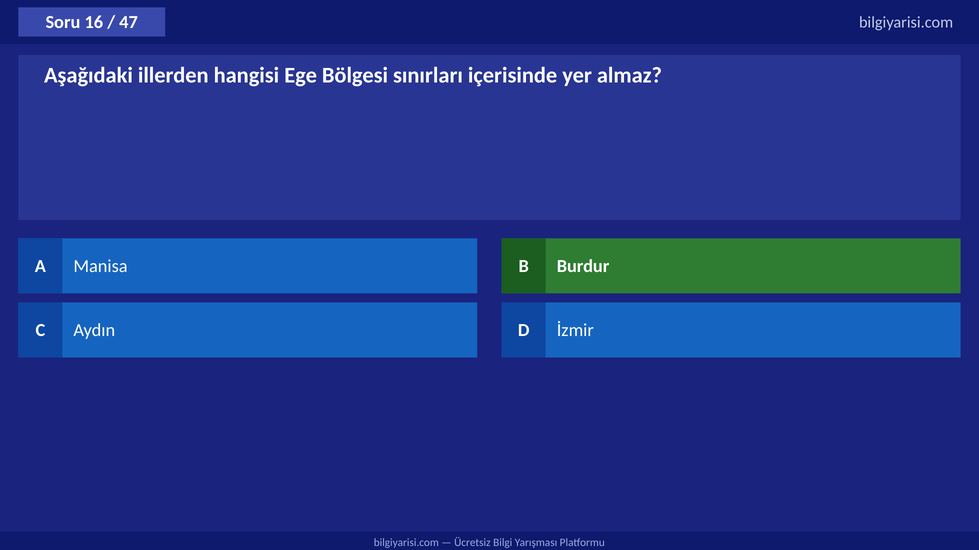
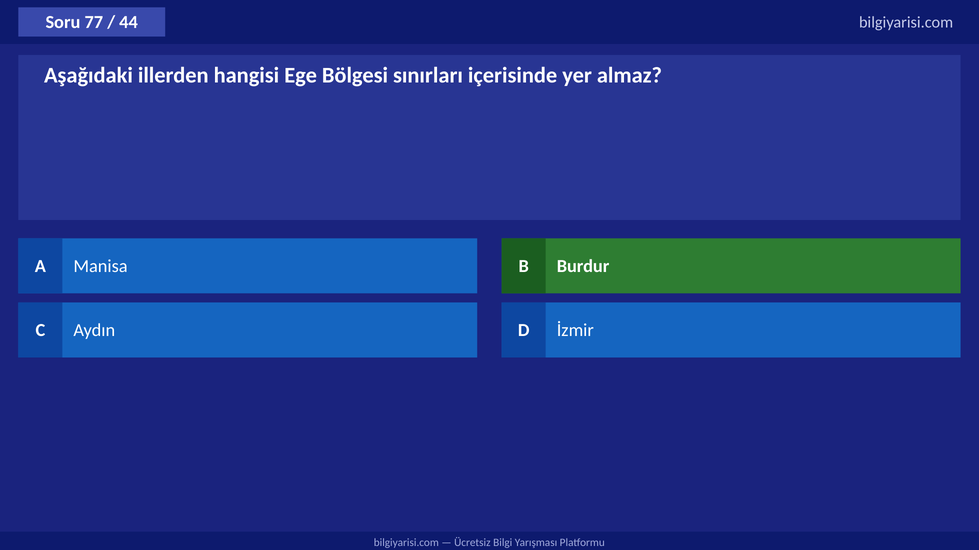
16: 16 -> 77 (94, 22)
47: 47 -> 44 (129, 22)
